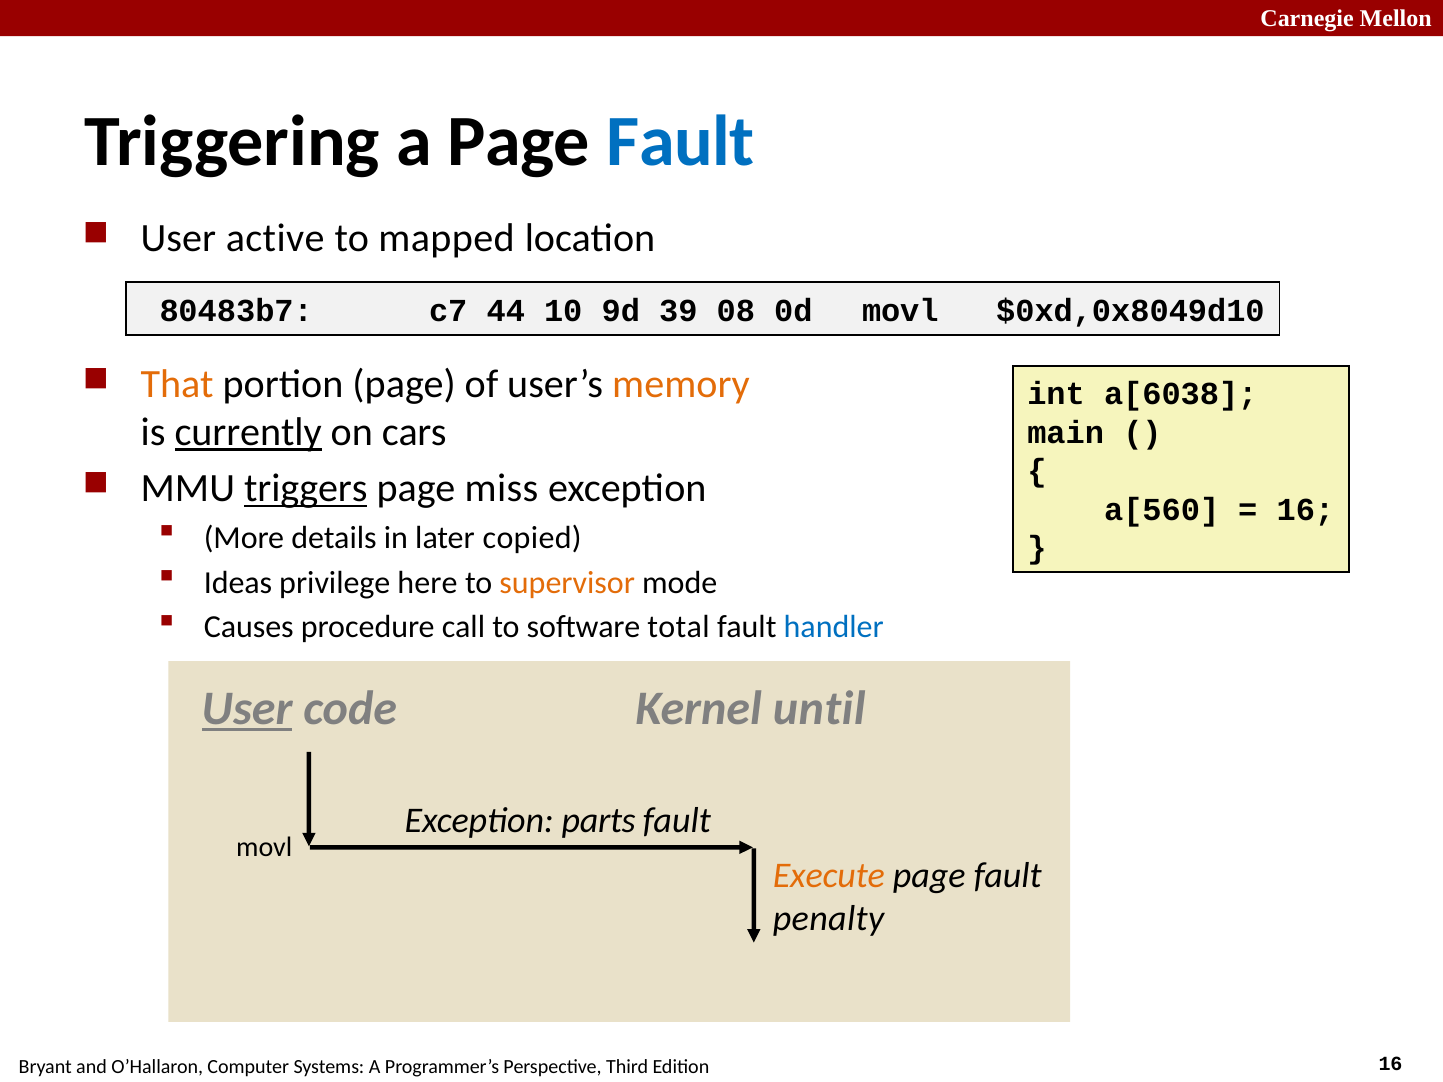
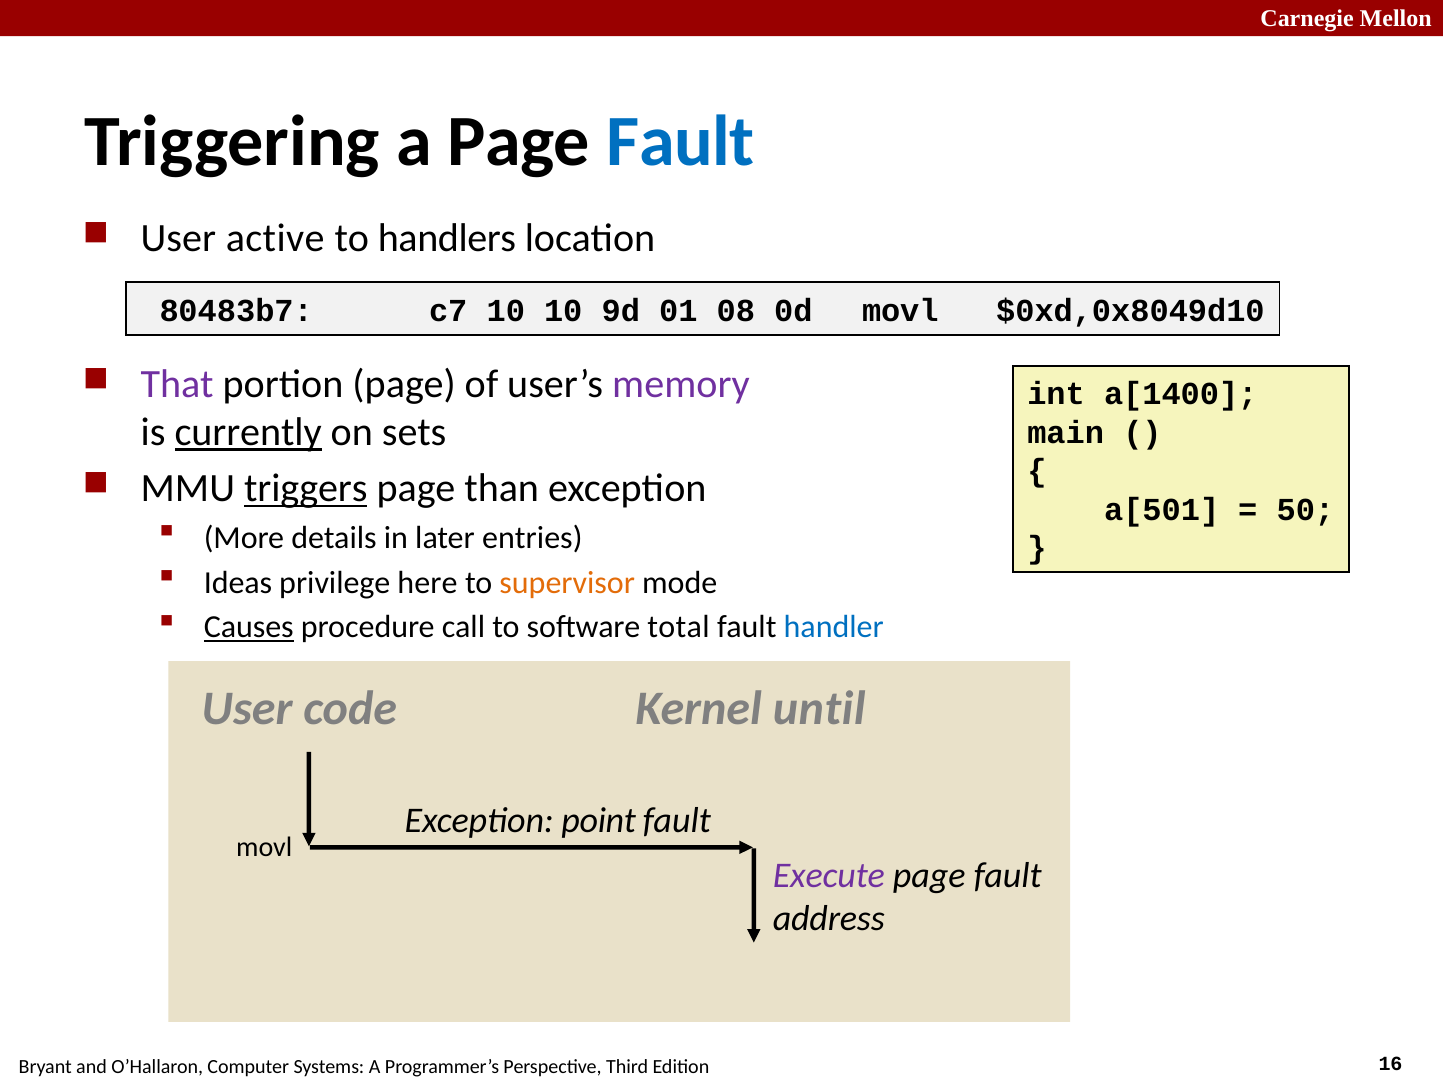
mapped: mapped -> handlers (447, 238)
c7 44: 44 -> 10 (506, 311)
39: 39 -> 01 (678, 311)
That colour: orange -> purple (177, 384)
memory colour: orange -> purple (681, 384)
a[6038: a[6038 -> a[1400 (1181, 394)
cars: cars -> sets (414, 433)
miss: miss -> than (502, 489)
a[560: a[560 -> a[501 (1162, 510)
16: 16 -> 50 (1305, 510)
copied: copied -> entries (532, 538)
Causes underline: none -> present (249, 628)
User underline: present -> none (247, 709)
parts: parts -> point (599, 821)
Execute colour: orange -> purple (829, 875)
penalty: penalty -> address (829, 919)
